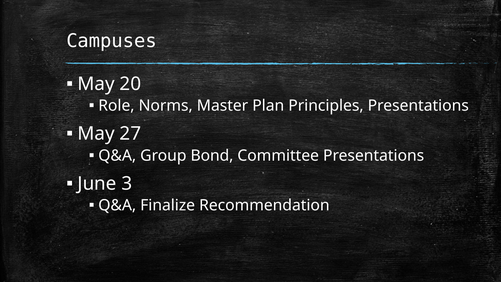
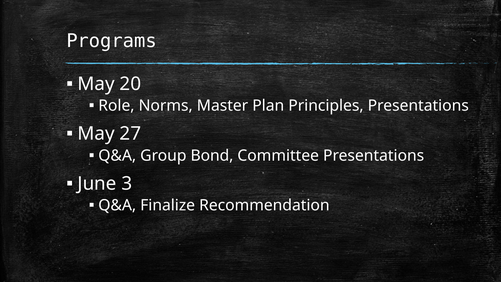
Campuses: Campuses -> Programs (112, 41)
